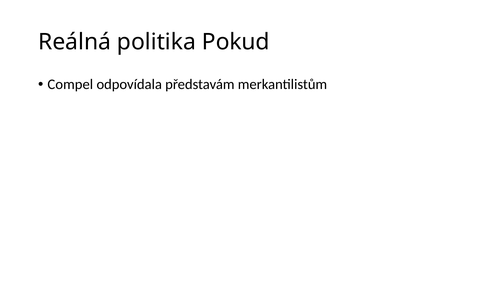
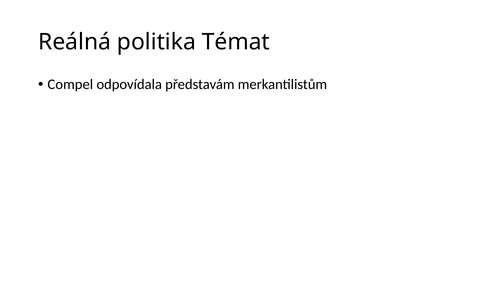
Pokud: Pokud -> Témat (236, 42)
